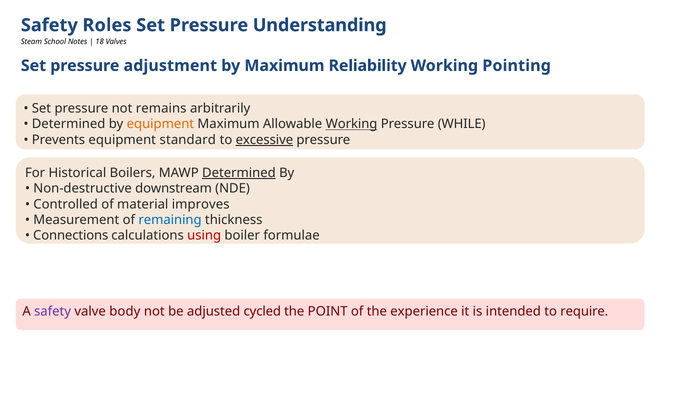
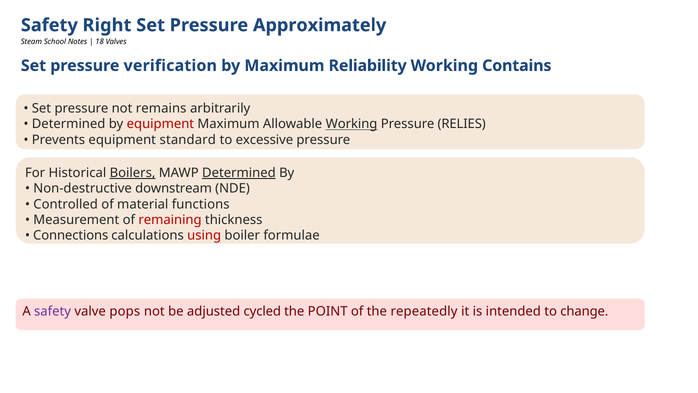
Roles: Roles -> Right (107, 25)
Understanding: Understanding -> Approximately (320, 25)
adjustment: adjustment -> verification (170, 66)
Pointing: Pointing -> Contains (517, 66)
equipment colour: orange -> red (160, 124)
WHILE: WHILE -> RELIES (462, 124)
excessive underline: present -> none (264, 140)
Boilers underline: none -> present (133, 173)
improves: improves -> functions (201, 204)
remaining colour: blue -> red (170, 220)
body: body -> pops (125, 312)
experience: experience -> repeatedly (424, 312)
require: require -> change (584, 312)
